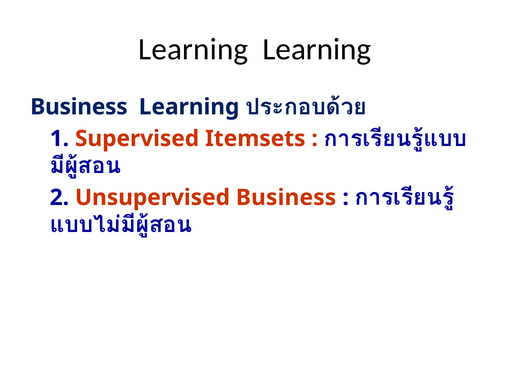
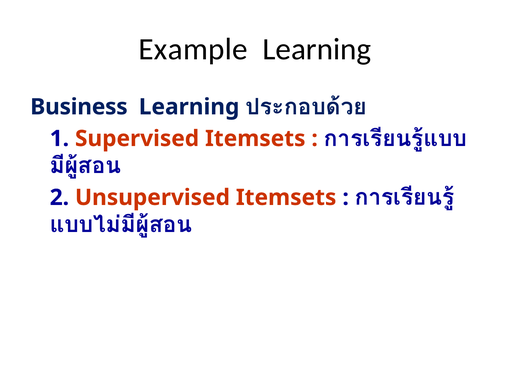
Learning: Learning -> Example (193, 49)
Unsupervised Business: Business -> Itemsets (286, 198)
